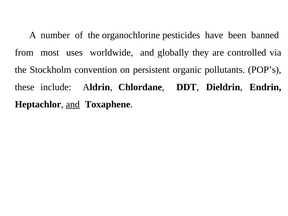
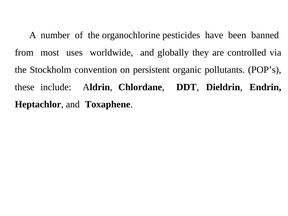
and underline: present -> none (73, 104)
